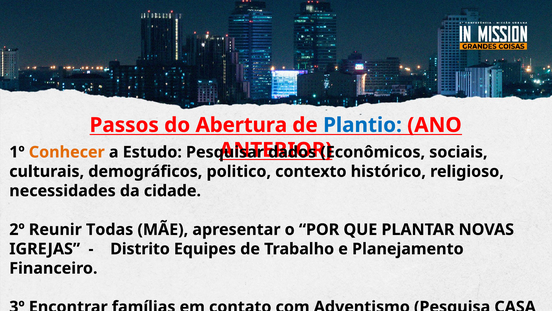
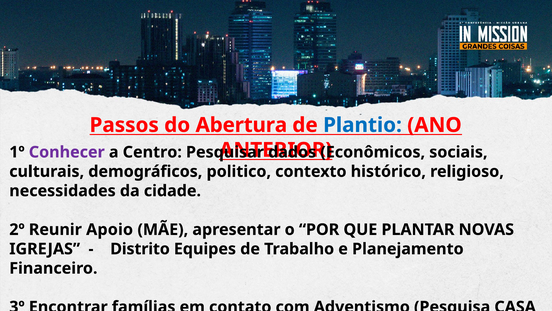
Conhecer colour: orange -> purple (67, 152)
Estudo: Estudo -> Centro (152, 152)
Todas: Todas -> Apoio (110, 229)
